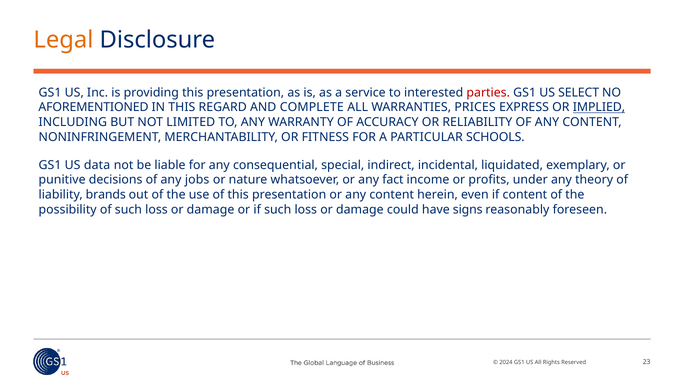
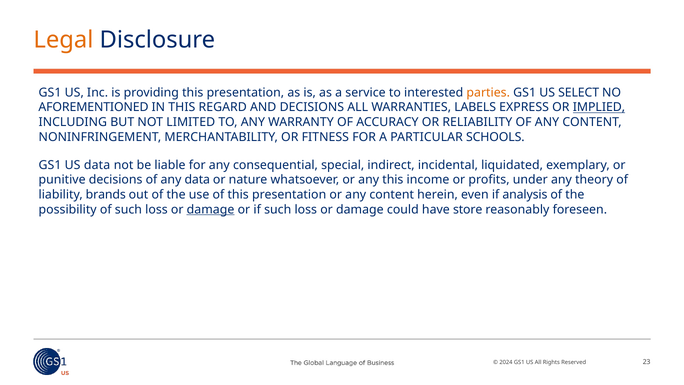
parties colour: red -> orange (488, 92)
AND COMPLETE: COMPLETE -> DECISIONS (312, 107)
PRICES: PRICES -> LABELS (475, 107)
any jobs: jobs -> data (197, 180)
any fact: fact -> this (393, 180)
if content: content -> analysis (525, 195)
damage underline: none -> present (211, 209)
signs: signs -> store (468, 209)
